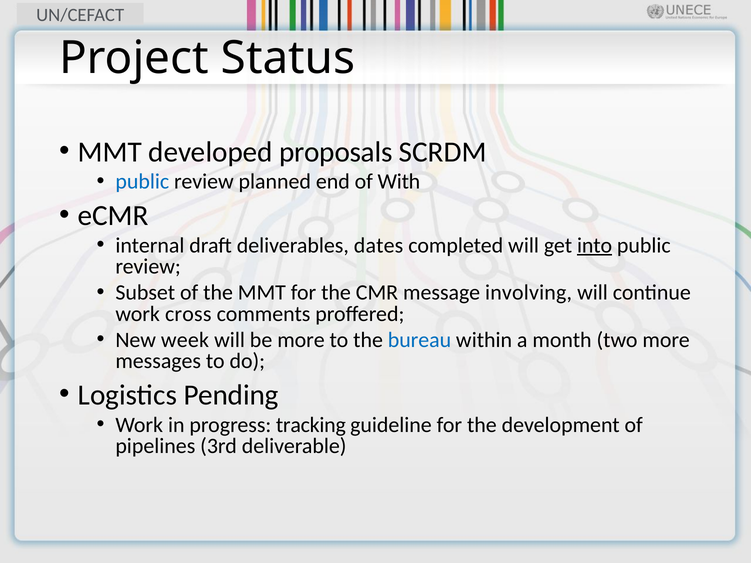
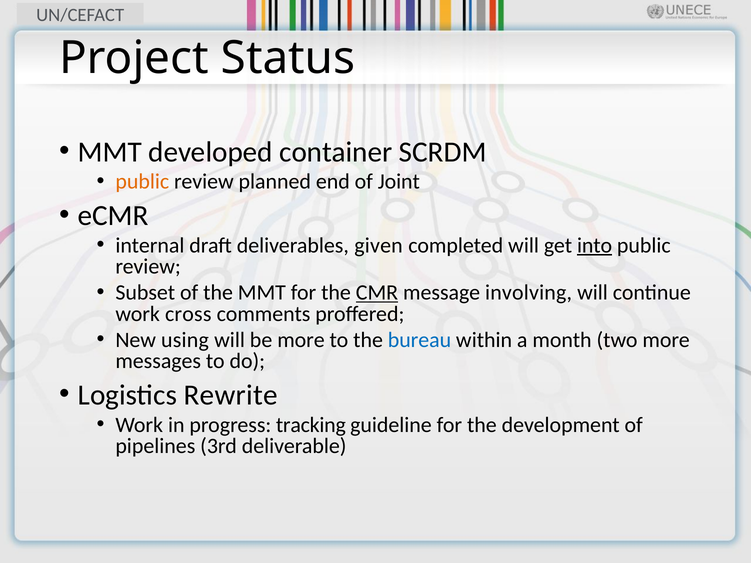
proposals: proposals -> container (336, 152)
public colour: blue -> orange (142, 182)
With: With -> Joint (399, 182)
dates: dates -> given (379, 246)
CMR underline: none -> present (377, 293)
week: week -> using (185, 340)
Pending: Pending -> Rewrite (231, 395)
